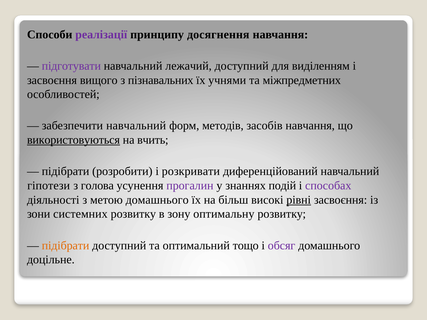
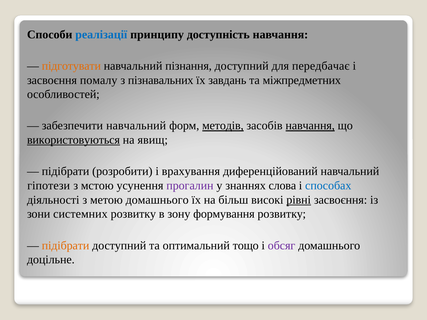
реалізації colour: purple -> blue (101, 34)
досягнення: досягнення -> доступність (218, 34)
підготувати colour: purple -> orange (71, 66)
лежачий: лежачий -> пізнання (189, 66)
виділенням: виділенням -> передбачає (321, 66)
вищого: вищого -> помалу (99, 80)
учнями: учнями -> завдань (227, 80)
методів underline: none -> present (223, 126)
навчання underline: none -> present (310, 126)
вчить: вчить -> явищ (153, 140)
розкривати: розкривати -> врахування (191, 172)
голова: голова -> мстою (97, 186)
подій: подій -> слова (282, 186)
способах colour: purple -> blue (328, 186)
оптимальну: оптимальну -> формування (224, 214)
